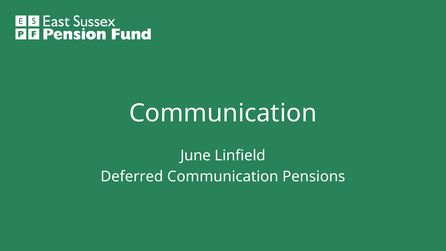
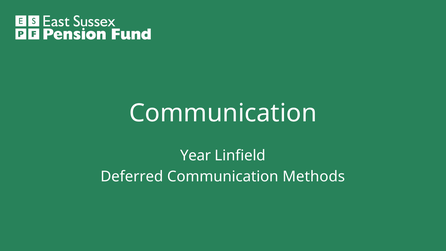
June: June -> Year (196, 156)
Pensions: Pensions -> Methods (314, 176)
